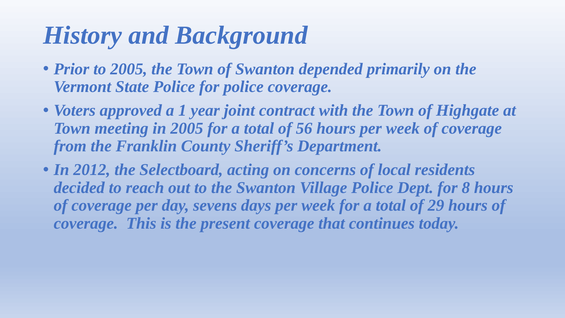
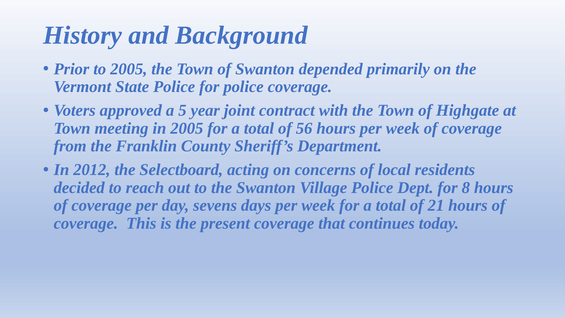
1: 1 -> 5 (182, 110)
29: 29 -> 21 (436, 205)
